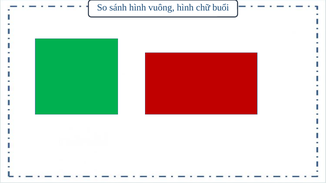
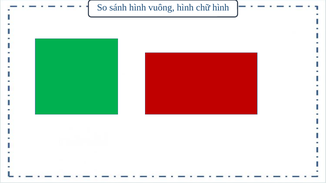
chữ buổi: buổi -> hình (221, 8)
